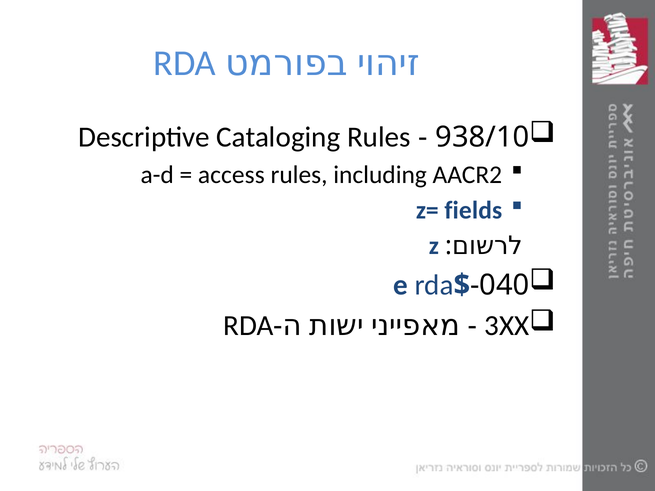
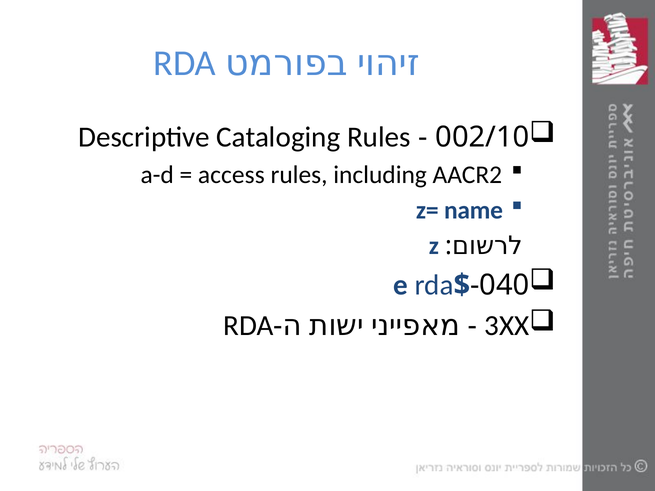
938/10: 938/10 -> 002/10 (482, 137)
fields: fields -> name (474, 211)
